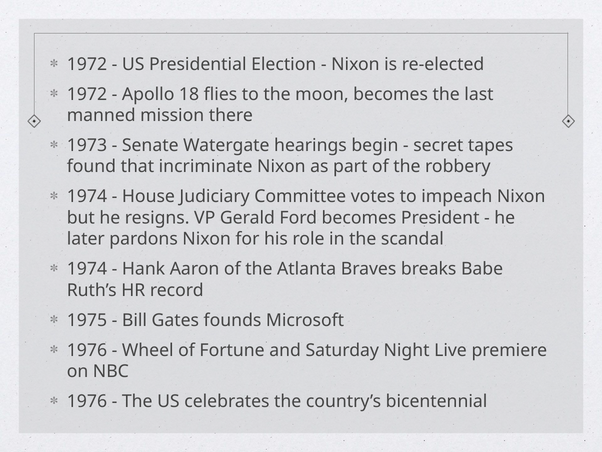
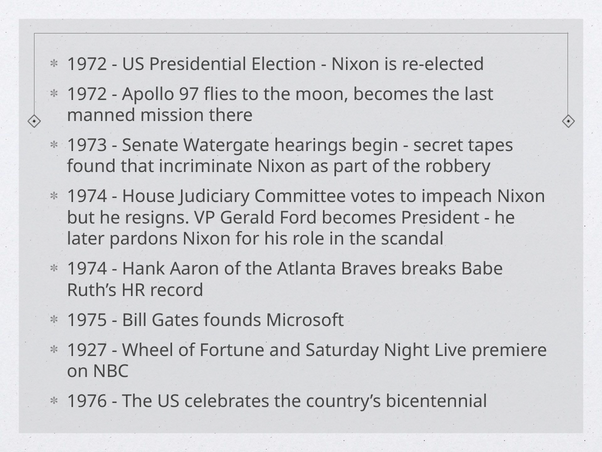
18: 18 -> 97 (189, 94)
1976: 1976 -> 1927 (87, 350)
